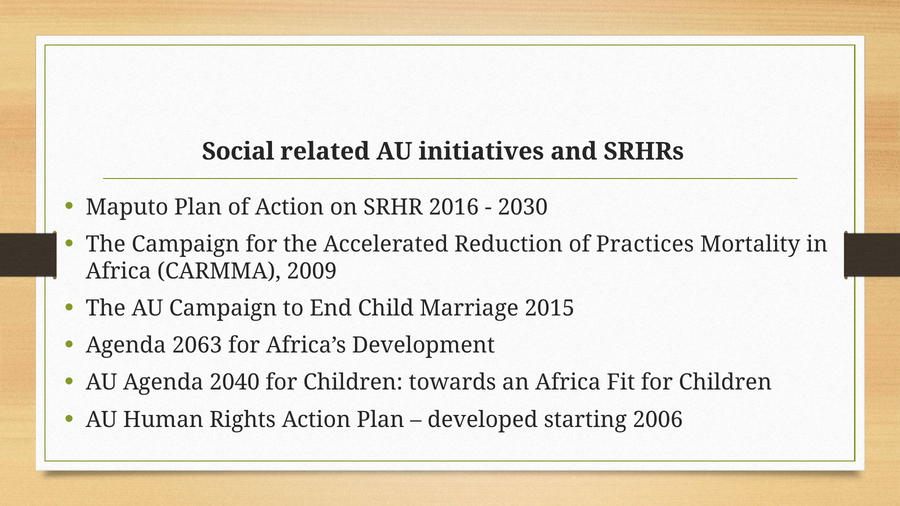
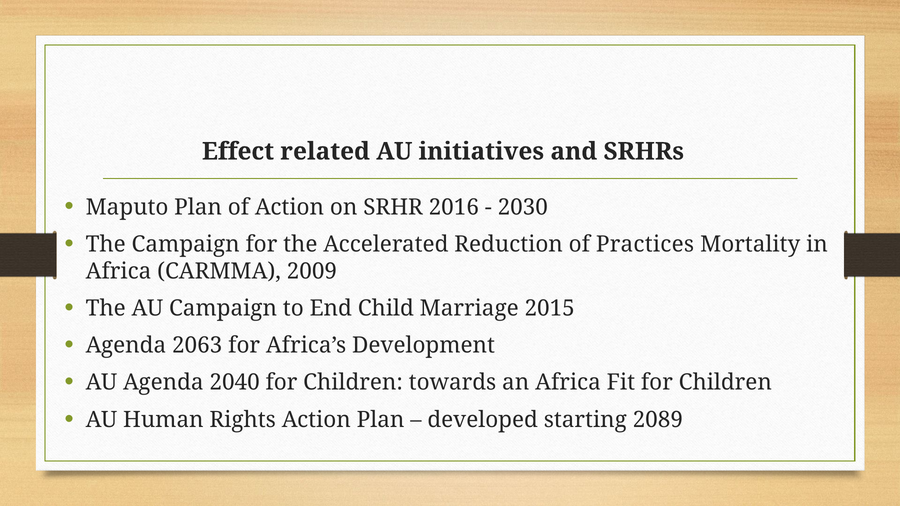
Social: Social -> Effect (238, 152)
2006: 2006 -> 2089 (658, 420)
